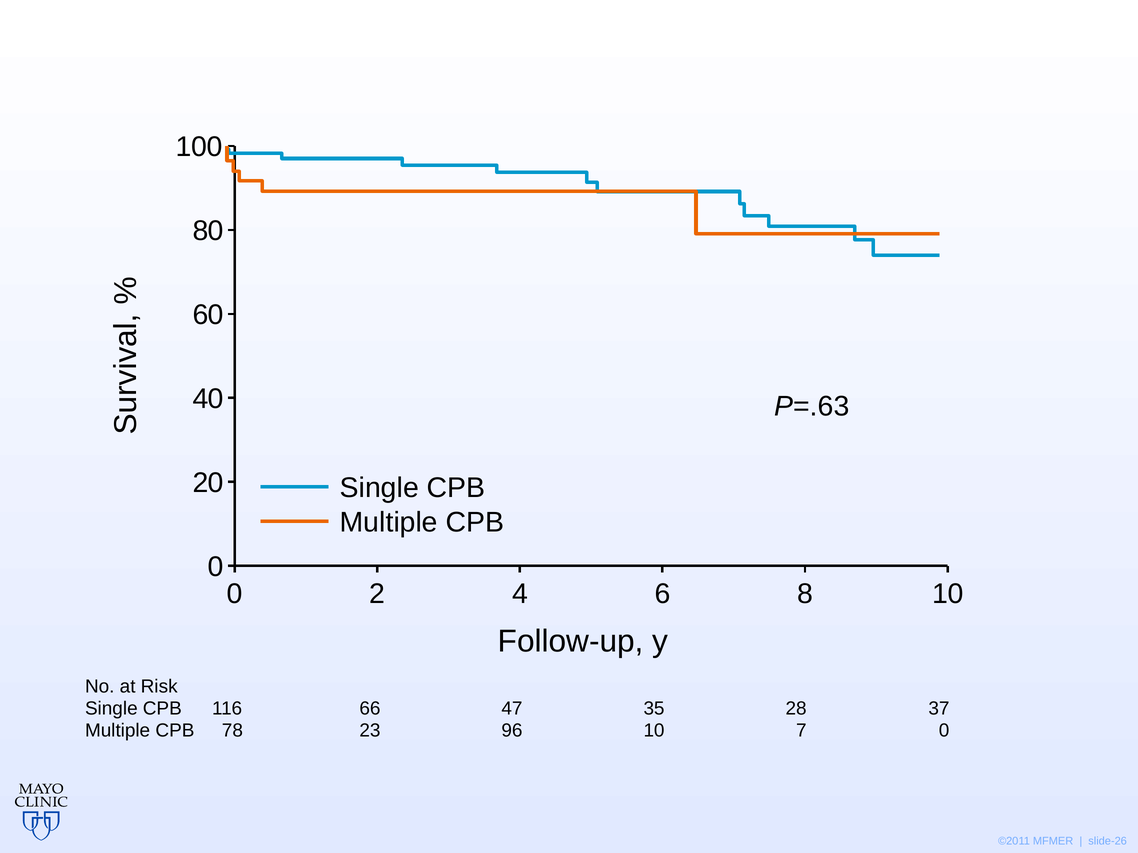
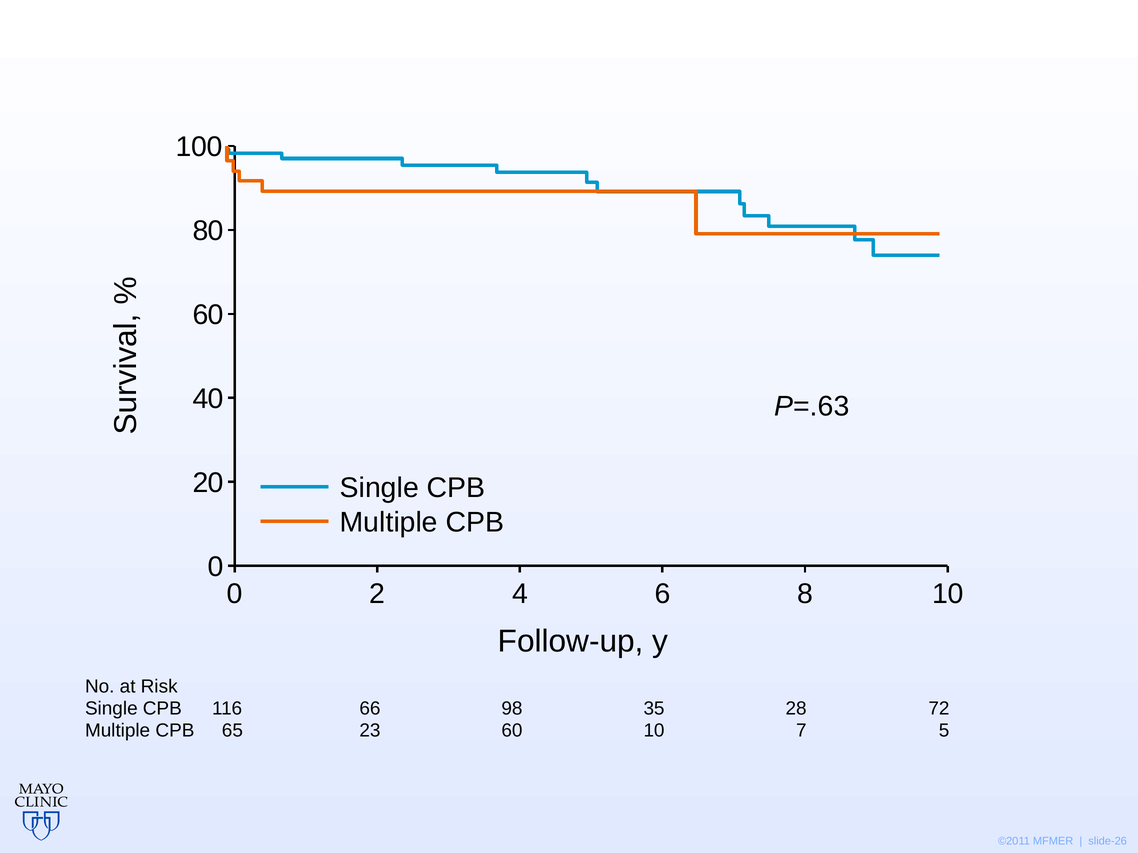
47: 47 -> 98 (512, 709)
37: 37 -> 72 (939, 709)
78: 78 -> 65 (232, 731)
23 96: 96 -> 60 (512, 731)
7 0: 0 -> 5 (944, 731)
